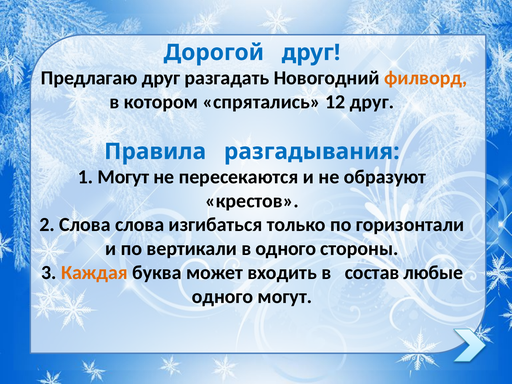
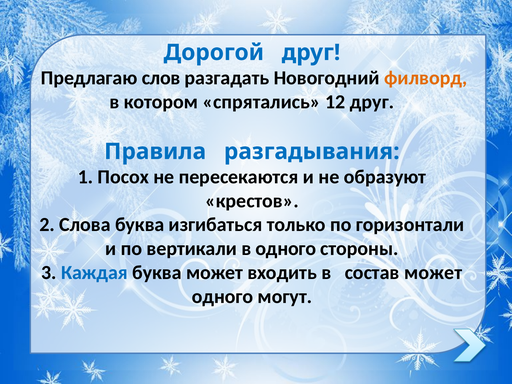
Предлагаю друг: друг -> слов (161, 78)
1 Могут: Могут -> Посох (123, 177)
Слова слова: слова -> буква (140, 225)
Каждая colour: orange -> blue (94, 273)
состав любые: любые -> может (433, 273)
